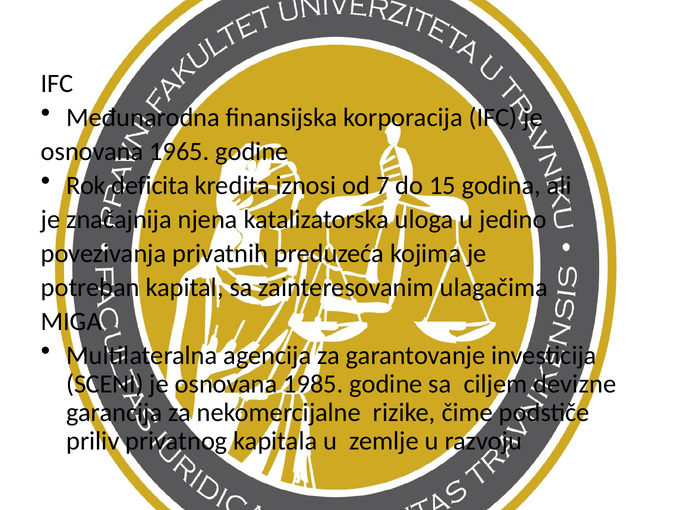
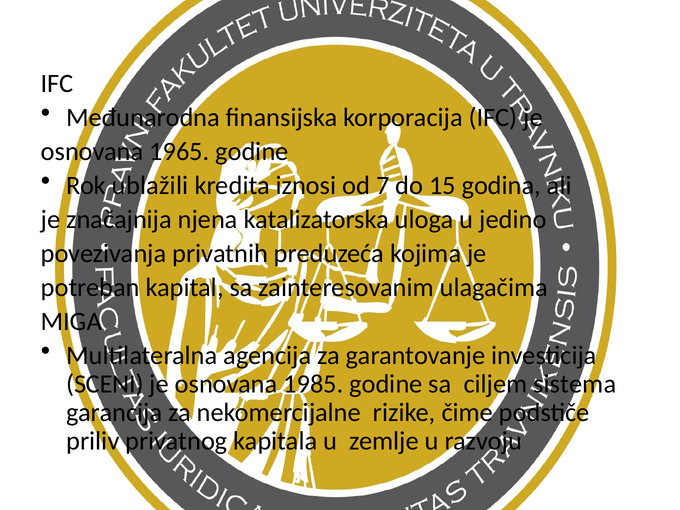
deficita: deficita -> ublažili (150, 185)
devizne: devizne -> sistema (575, 384)
